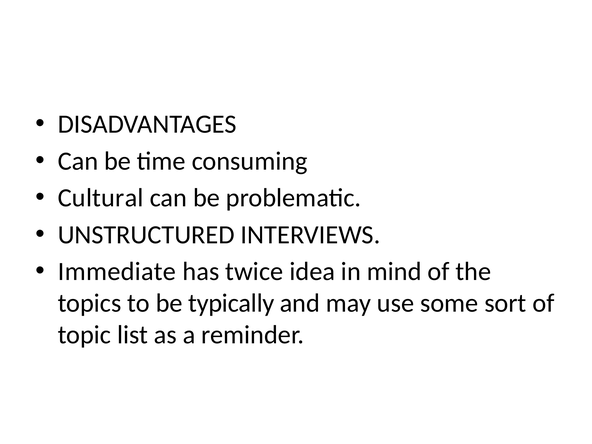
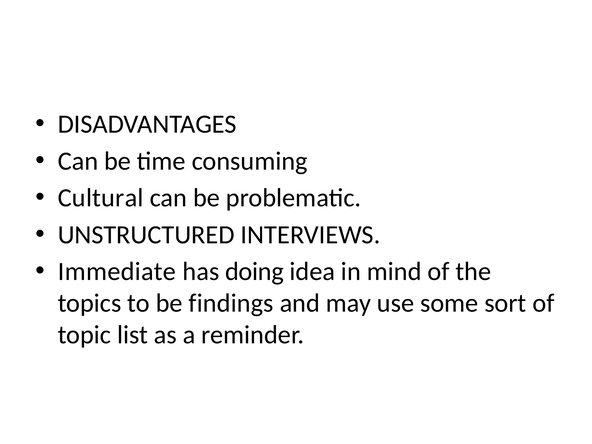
twice: twice -> doing (254, 272)
typically: typically -> findings (231, 303)
